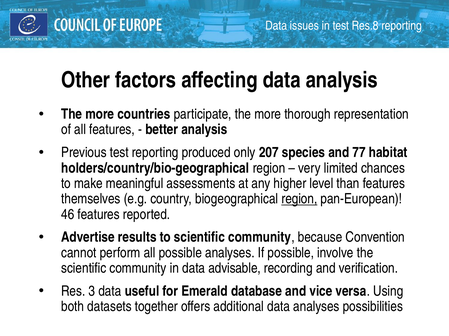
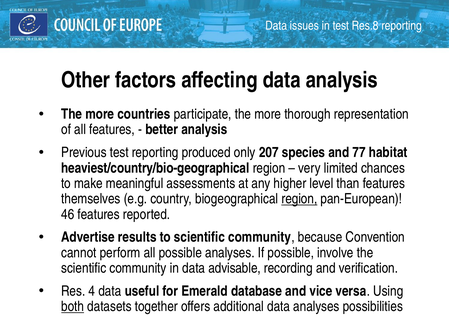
holders/country/bio-geographical: holders/country/bio-geographical -> heaviest/country/bio-geographical (155, 168)
3: 3 -> 4 (92, 292)
both underline: none -> present (73, 307)
